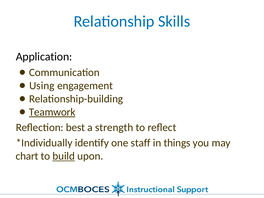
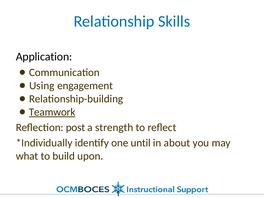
best: best -> post (75, 127)
staff: staff -> until (141, 143)
things: things -> about (177, 143)
chart: chart -> what (27, 156)
build underline: present -> none (64, 156)
